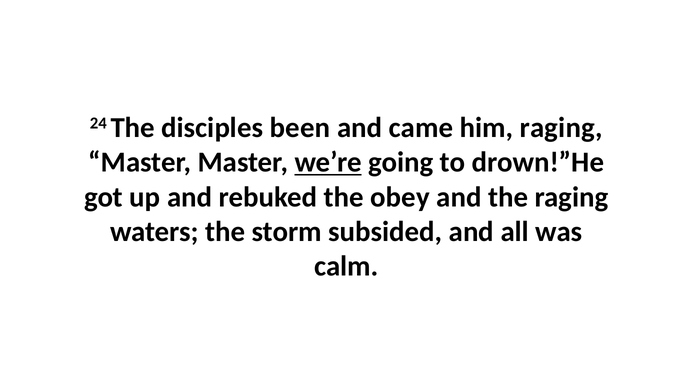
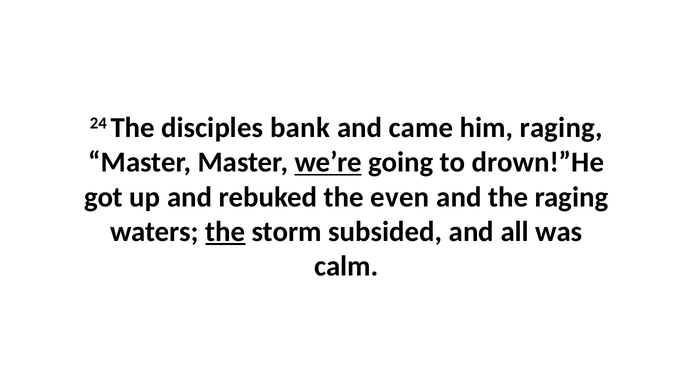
been: been -> bank (300, 128)
obey: obey -> even (400, 197)
the underline: none -> present (225, 232)
